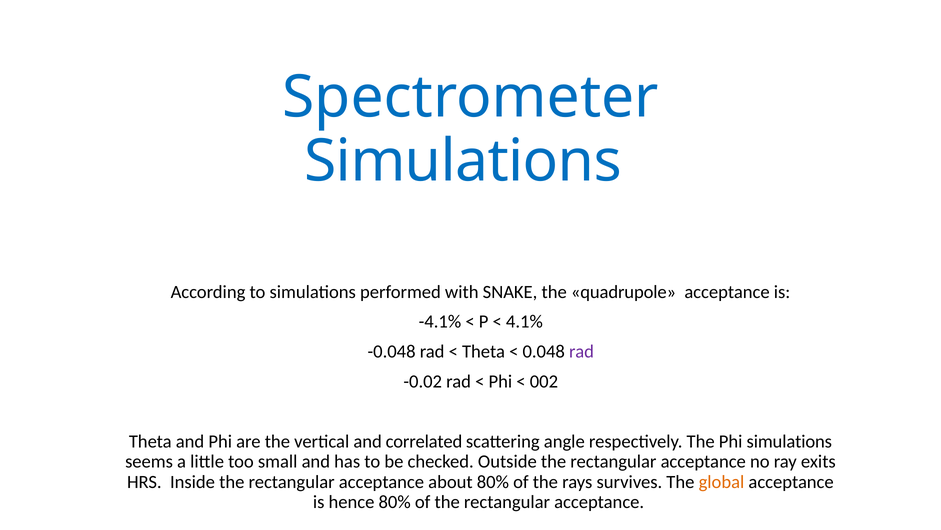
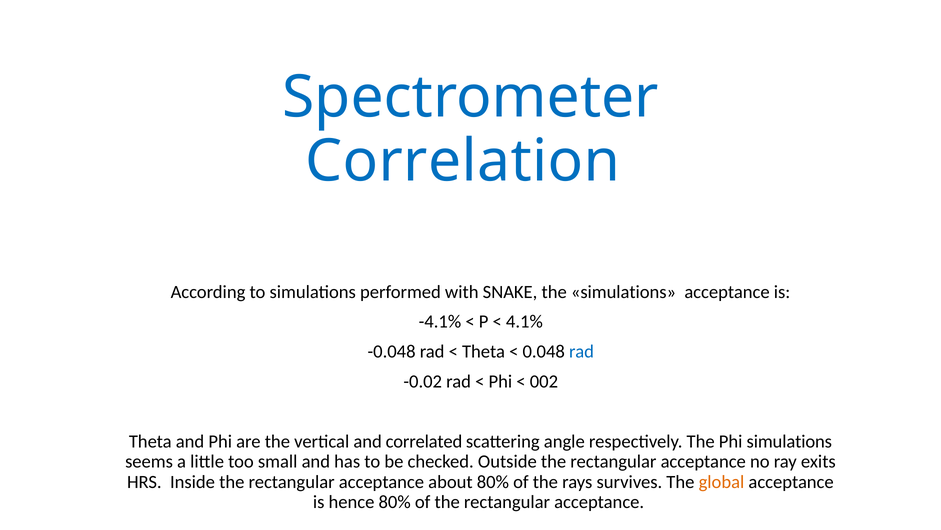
Simulations: Simulations -> Correlation (463, 161)
the quadrupole: quadrupole -> simulations (623, 291)
rad colour: purple -> blue (581, 351)
